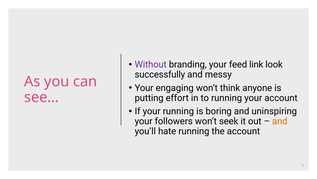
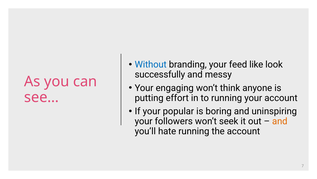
Without colour: purple -> blue (151, 64)
link: link -> like (256, 64)
your running: running -> popular (178, 111)
